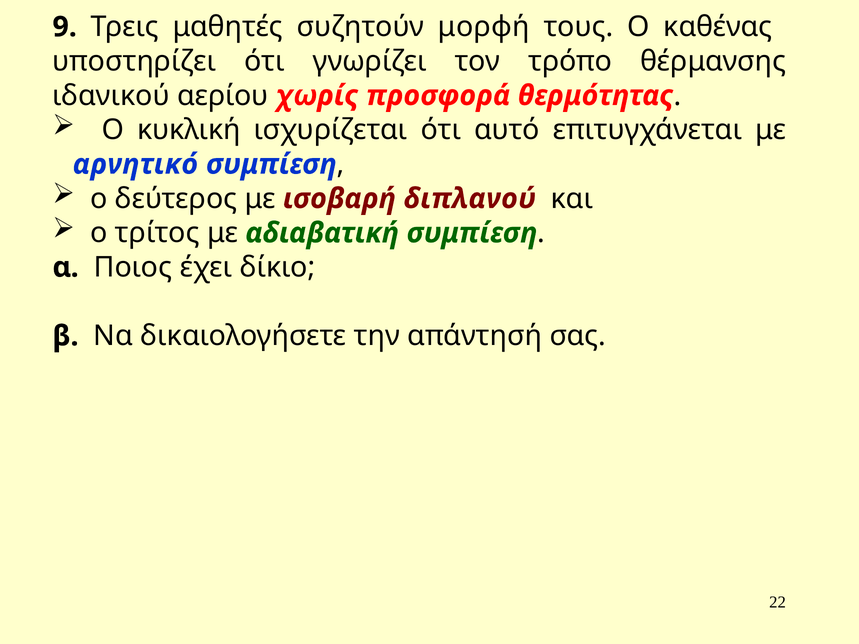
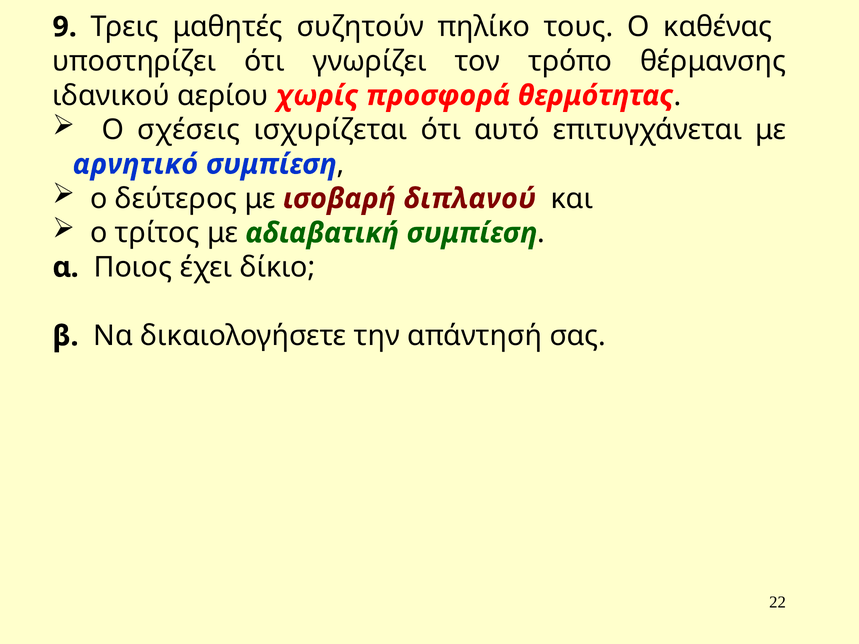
μορφή: μορφή -> πηλίκο (484, 27)
κυκλική: κυκλική -> σχέσεις (189, 130)
